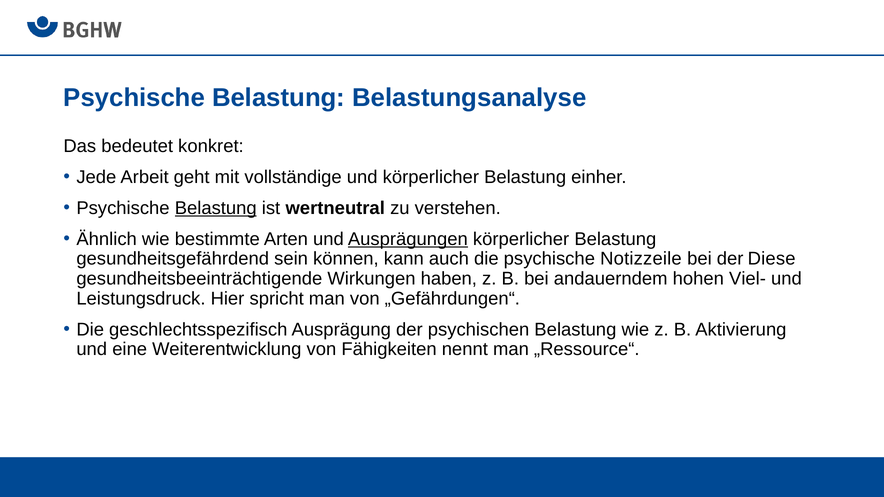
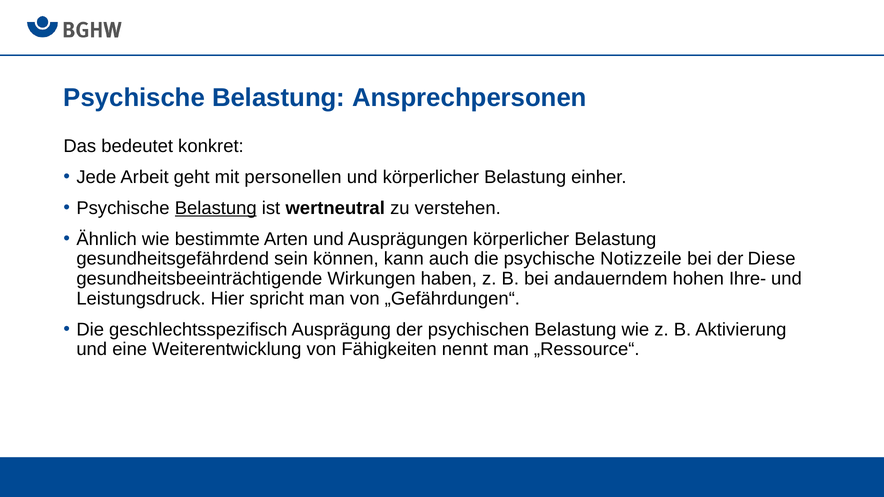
Belastungsanalyse: Belastungsanalyse -> Ansprechpersonen (469, 98)
vollständige: vollständige -> personellen (293, 177)
Ausprägungen underline: present -> none (408, 239)
Viel-: Viel- -> Ihre- (748, 279)
